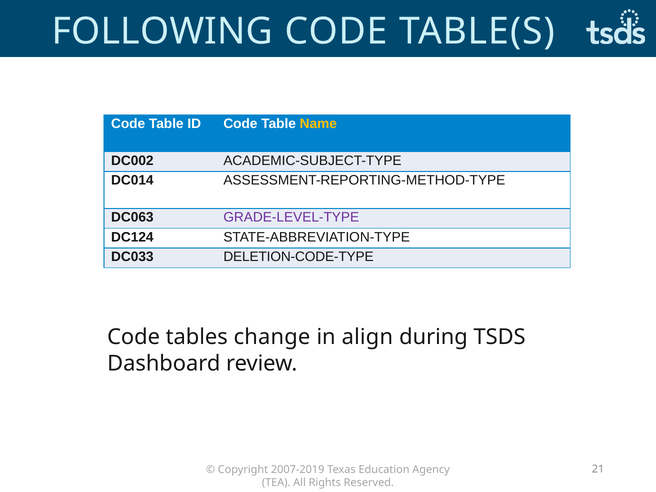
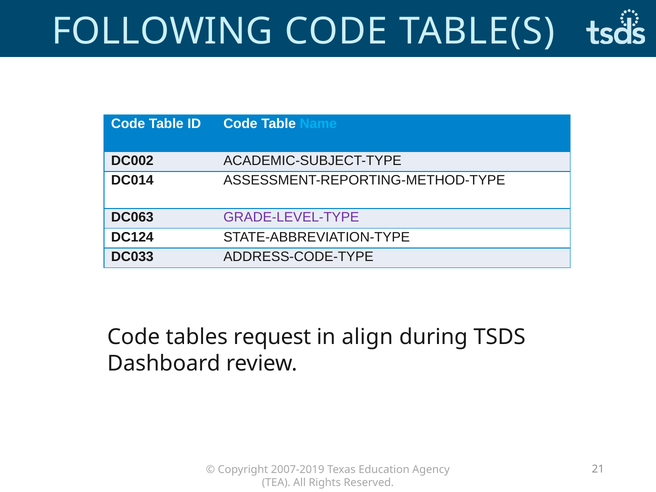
Name colour: yellow -> light blue (318, 124)
DELETION-CODE-TYPE: DELETION-CODE-TYPE -> ADDRESS-CODE-TYPE (298, 257)
change: change -> request (272, 337)
